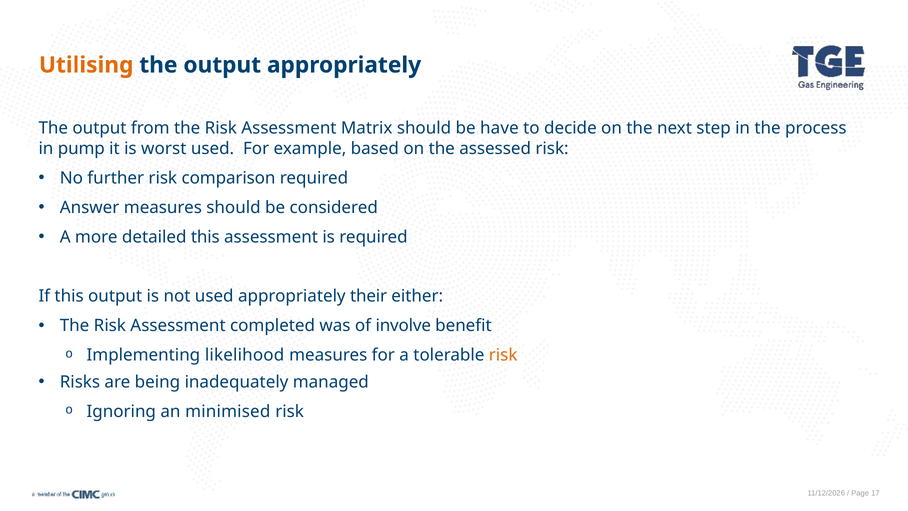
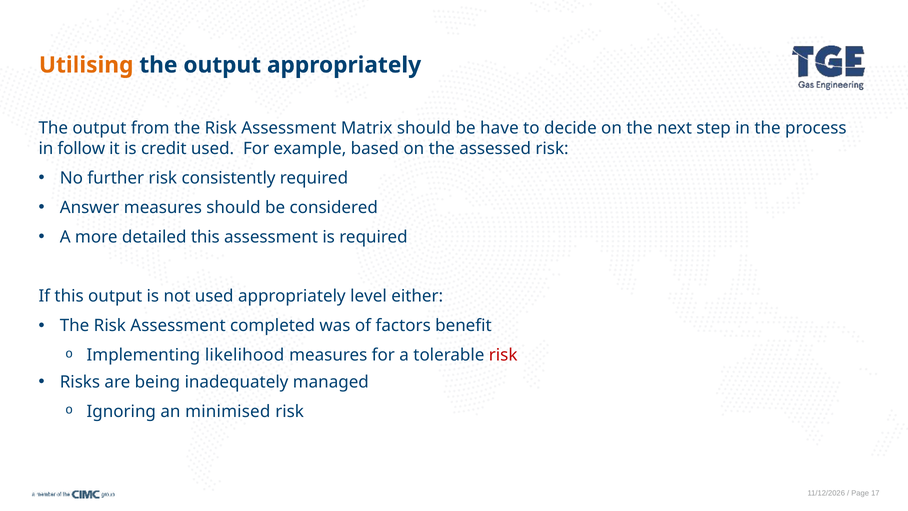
pump: pump -> follow (81, 149)
worst: worst -> credit (164, 149)
comparison: comparison -> consistently (229, 178)
their: their -> level (368, 296)
involve: involve -> factors (403, 326)
risk colour: orange -> red (503, 355)
